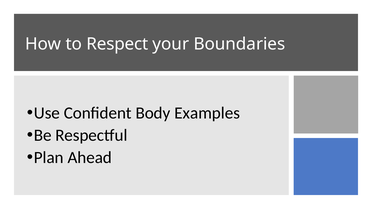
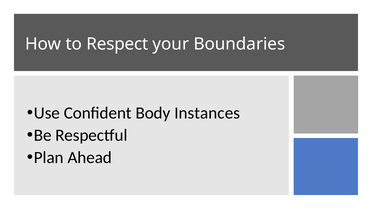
Examples: Examples -> Instances (207, 113)
